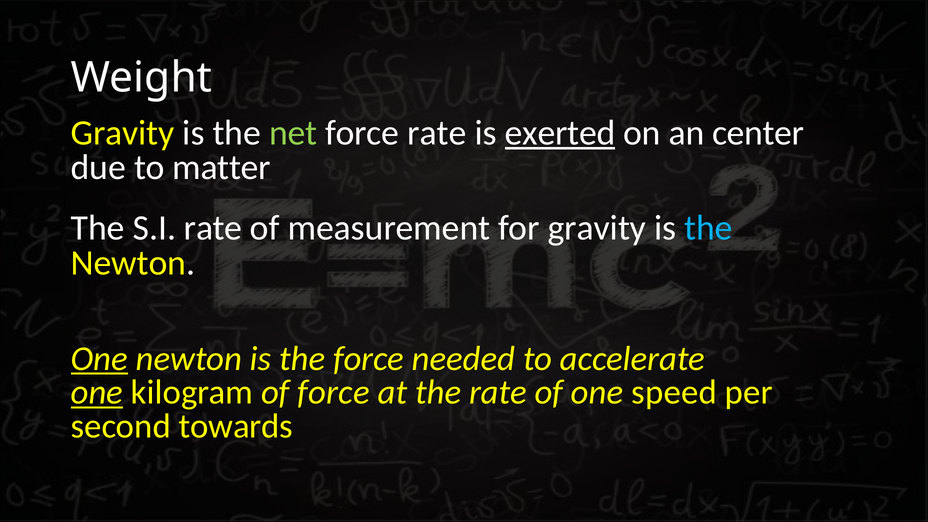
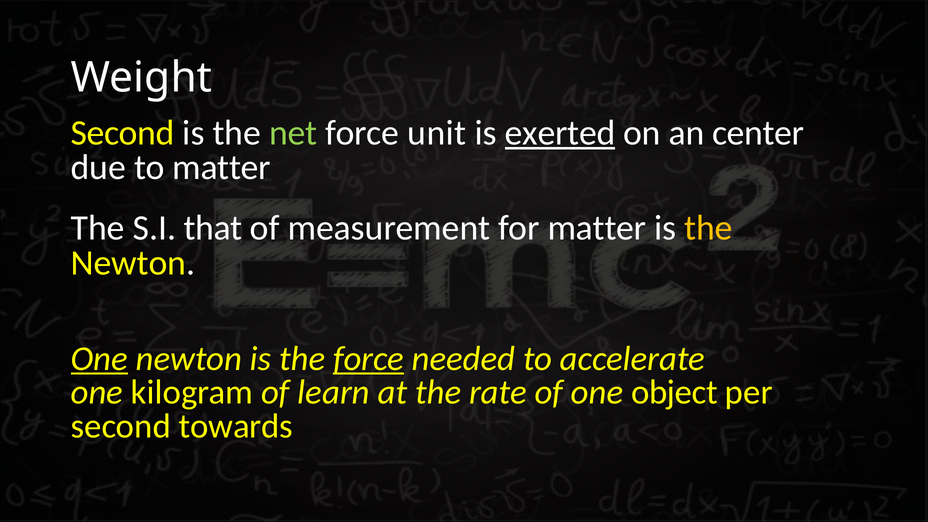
Gravity: Gravity -> Second (123, 133)
force rate: rate -> unit (437, 133)
S.I rate: rate -> that (213, 228)
for gravity: gravity -> matter (597, 228)
the colour: light blue -> yellow (709, 228)
force underline: none -> present (369, 359)
one underline: present -> none (97, 392)
of force: force -> learn (334, 392)
speed: speed -> object (674, 392)
